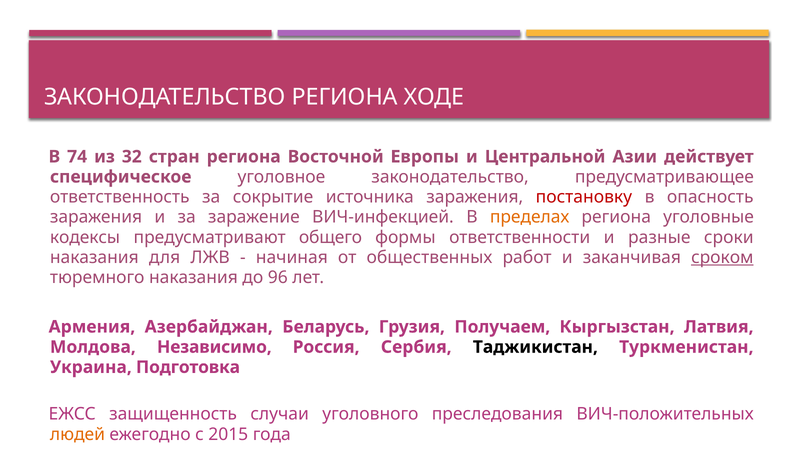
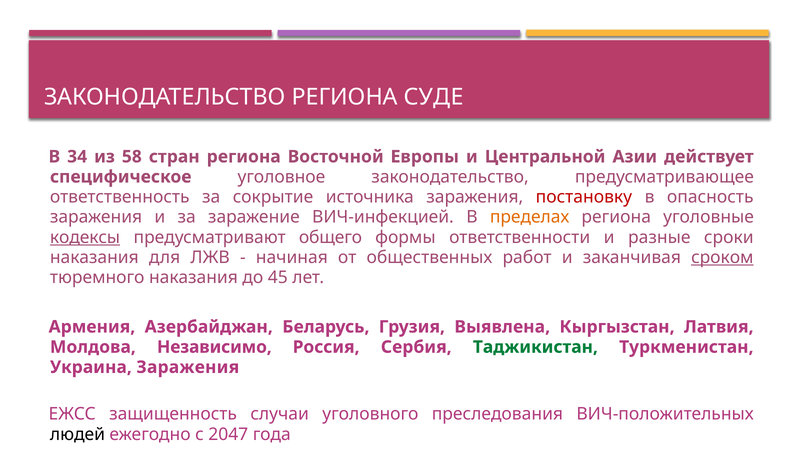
ХОДЕ: ХОДЕ -> СУДЕ (434, 97)
74: 74 -> 34 (77, 157)
32: 32 -> 58 (132, 157)
кодексы underline: none -> present (85, 237)
96: 96 -> 45 (278, 278)
Получаем: Получаем -> Выявлена (502, 327)
Таджикистан colour: black -> green (535, 347)
Украина Подготовка: Подготовка -> Заражения (188, 367)
людей colour: orange -> black (77, 434)
2015: 2015 -> 2047 (228, 434)
